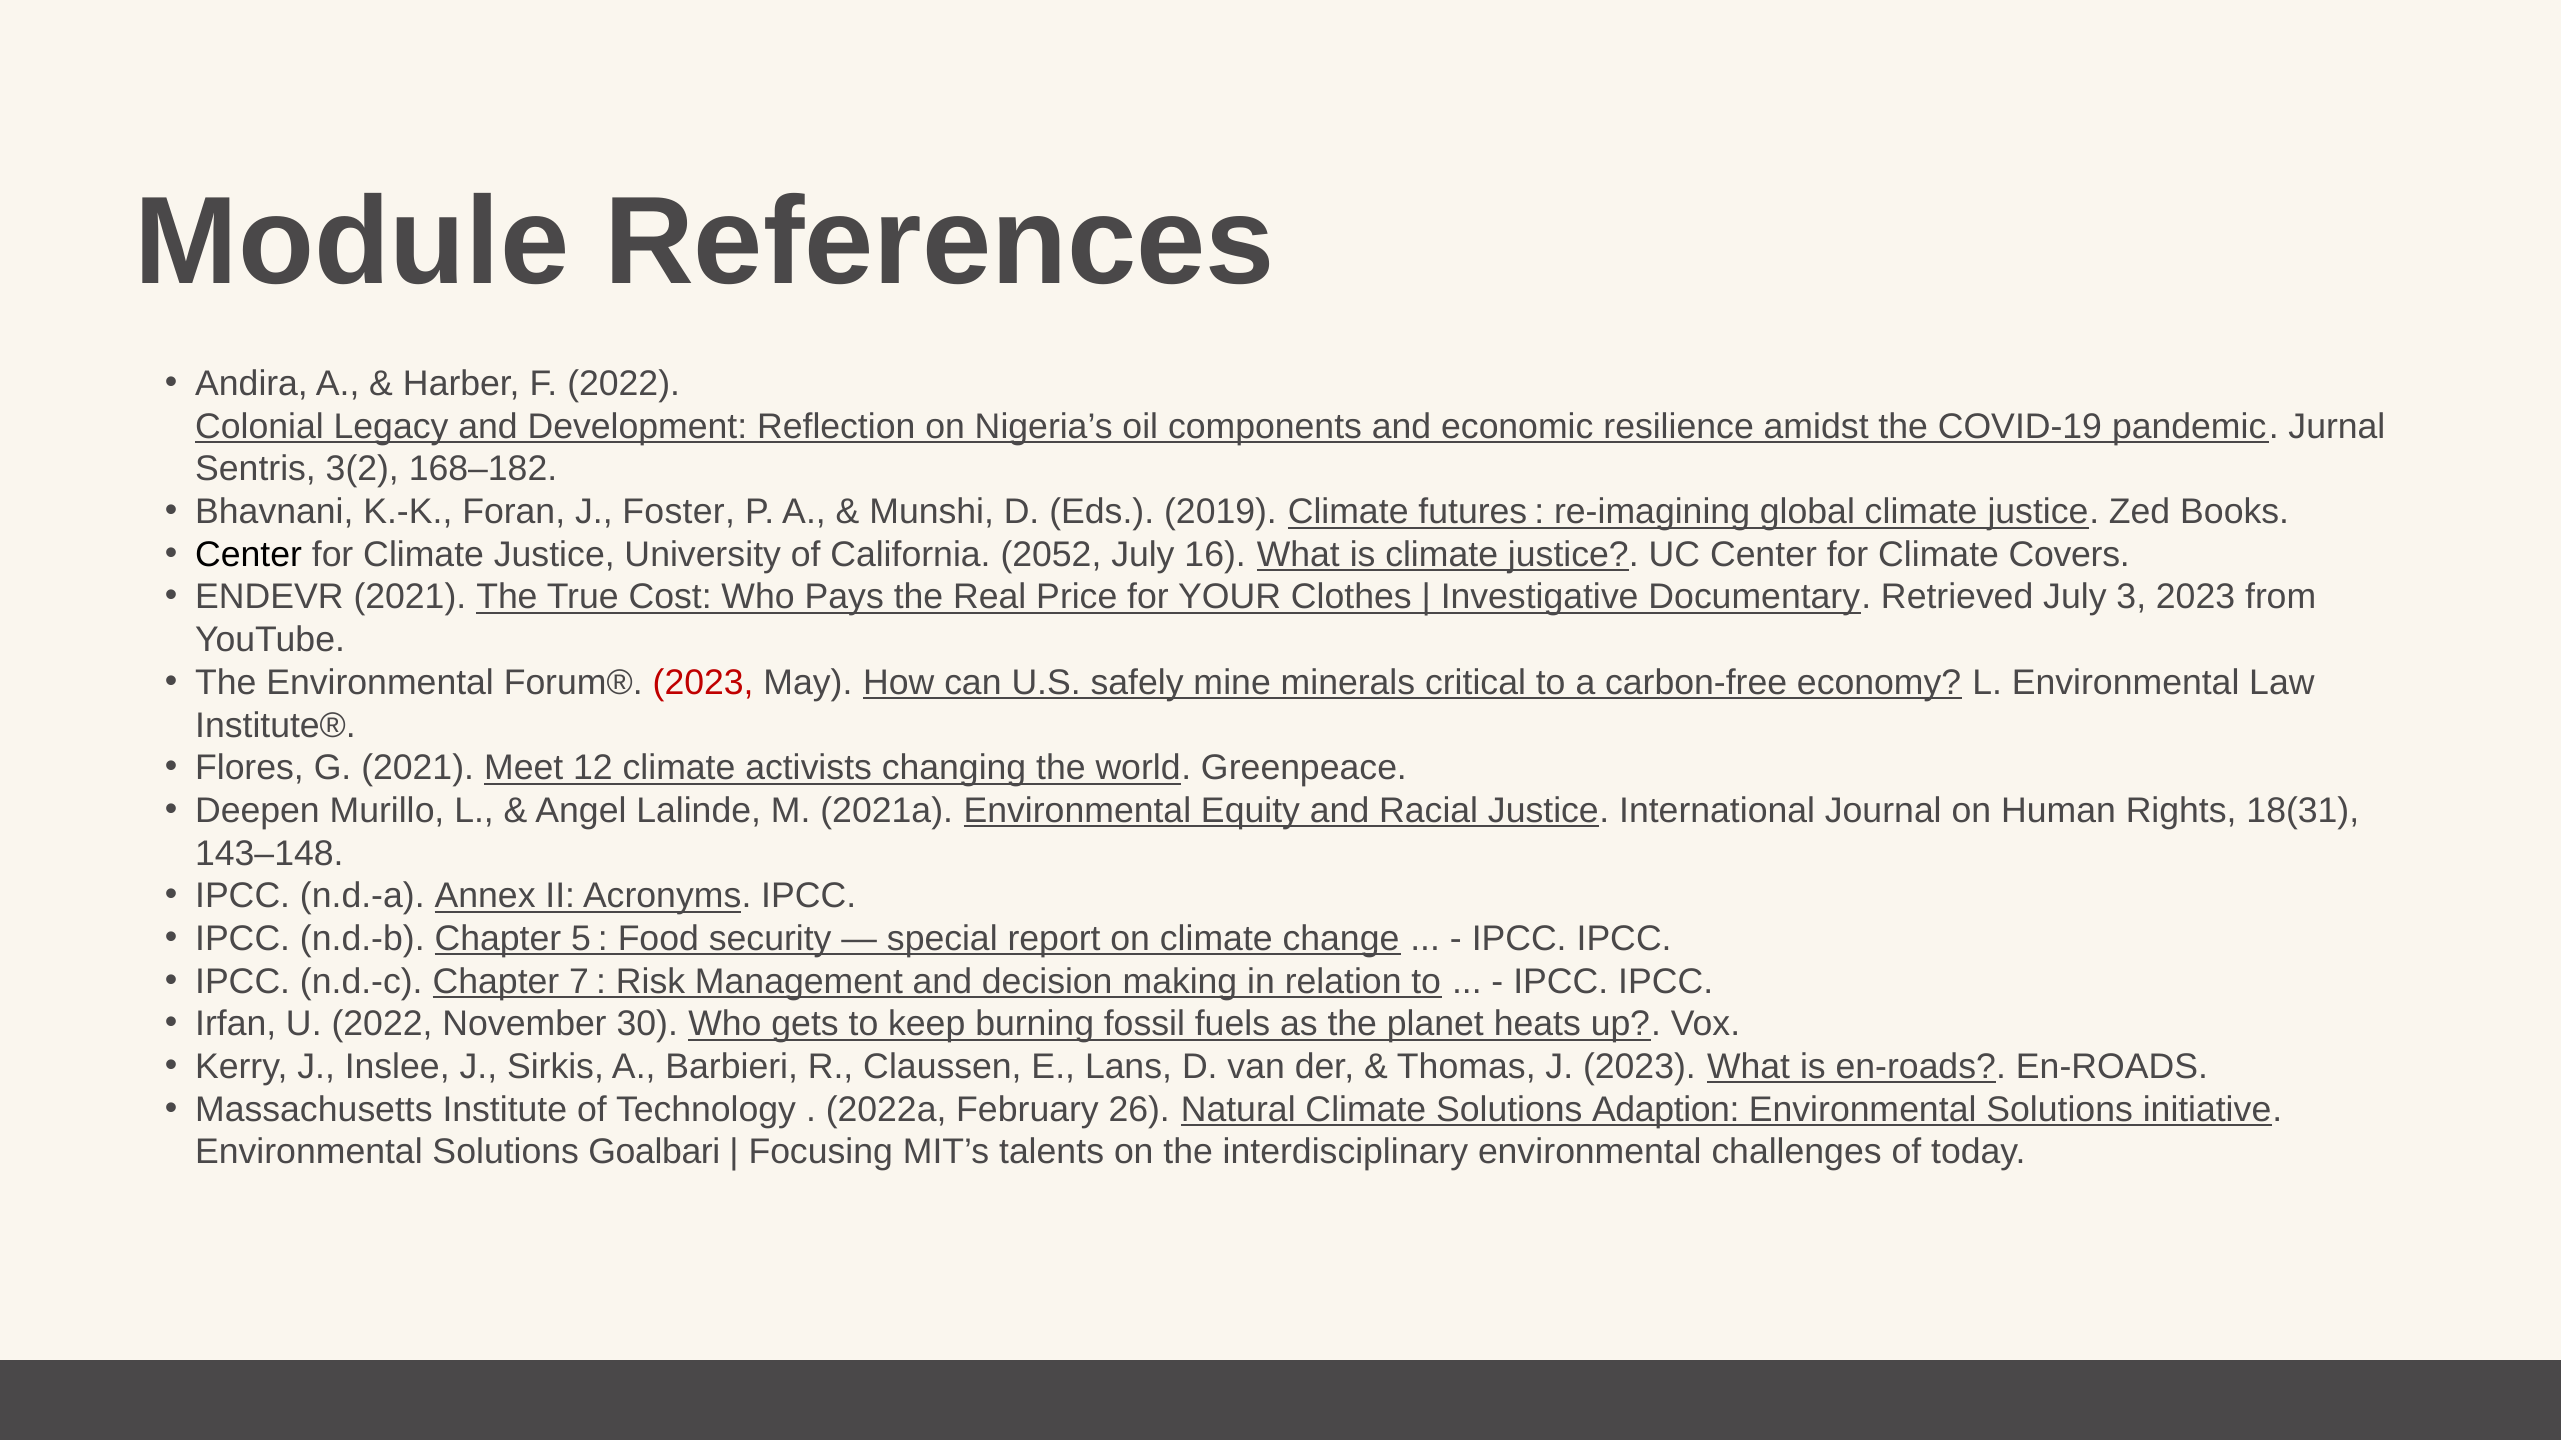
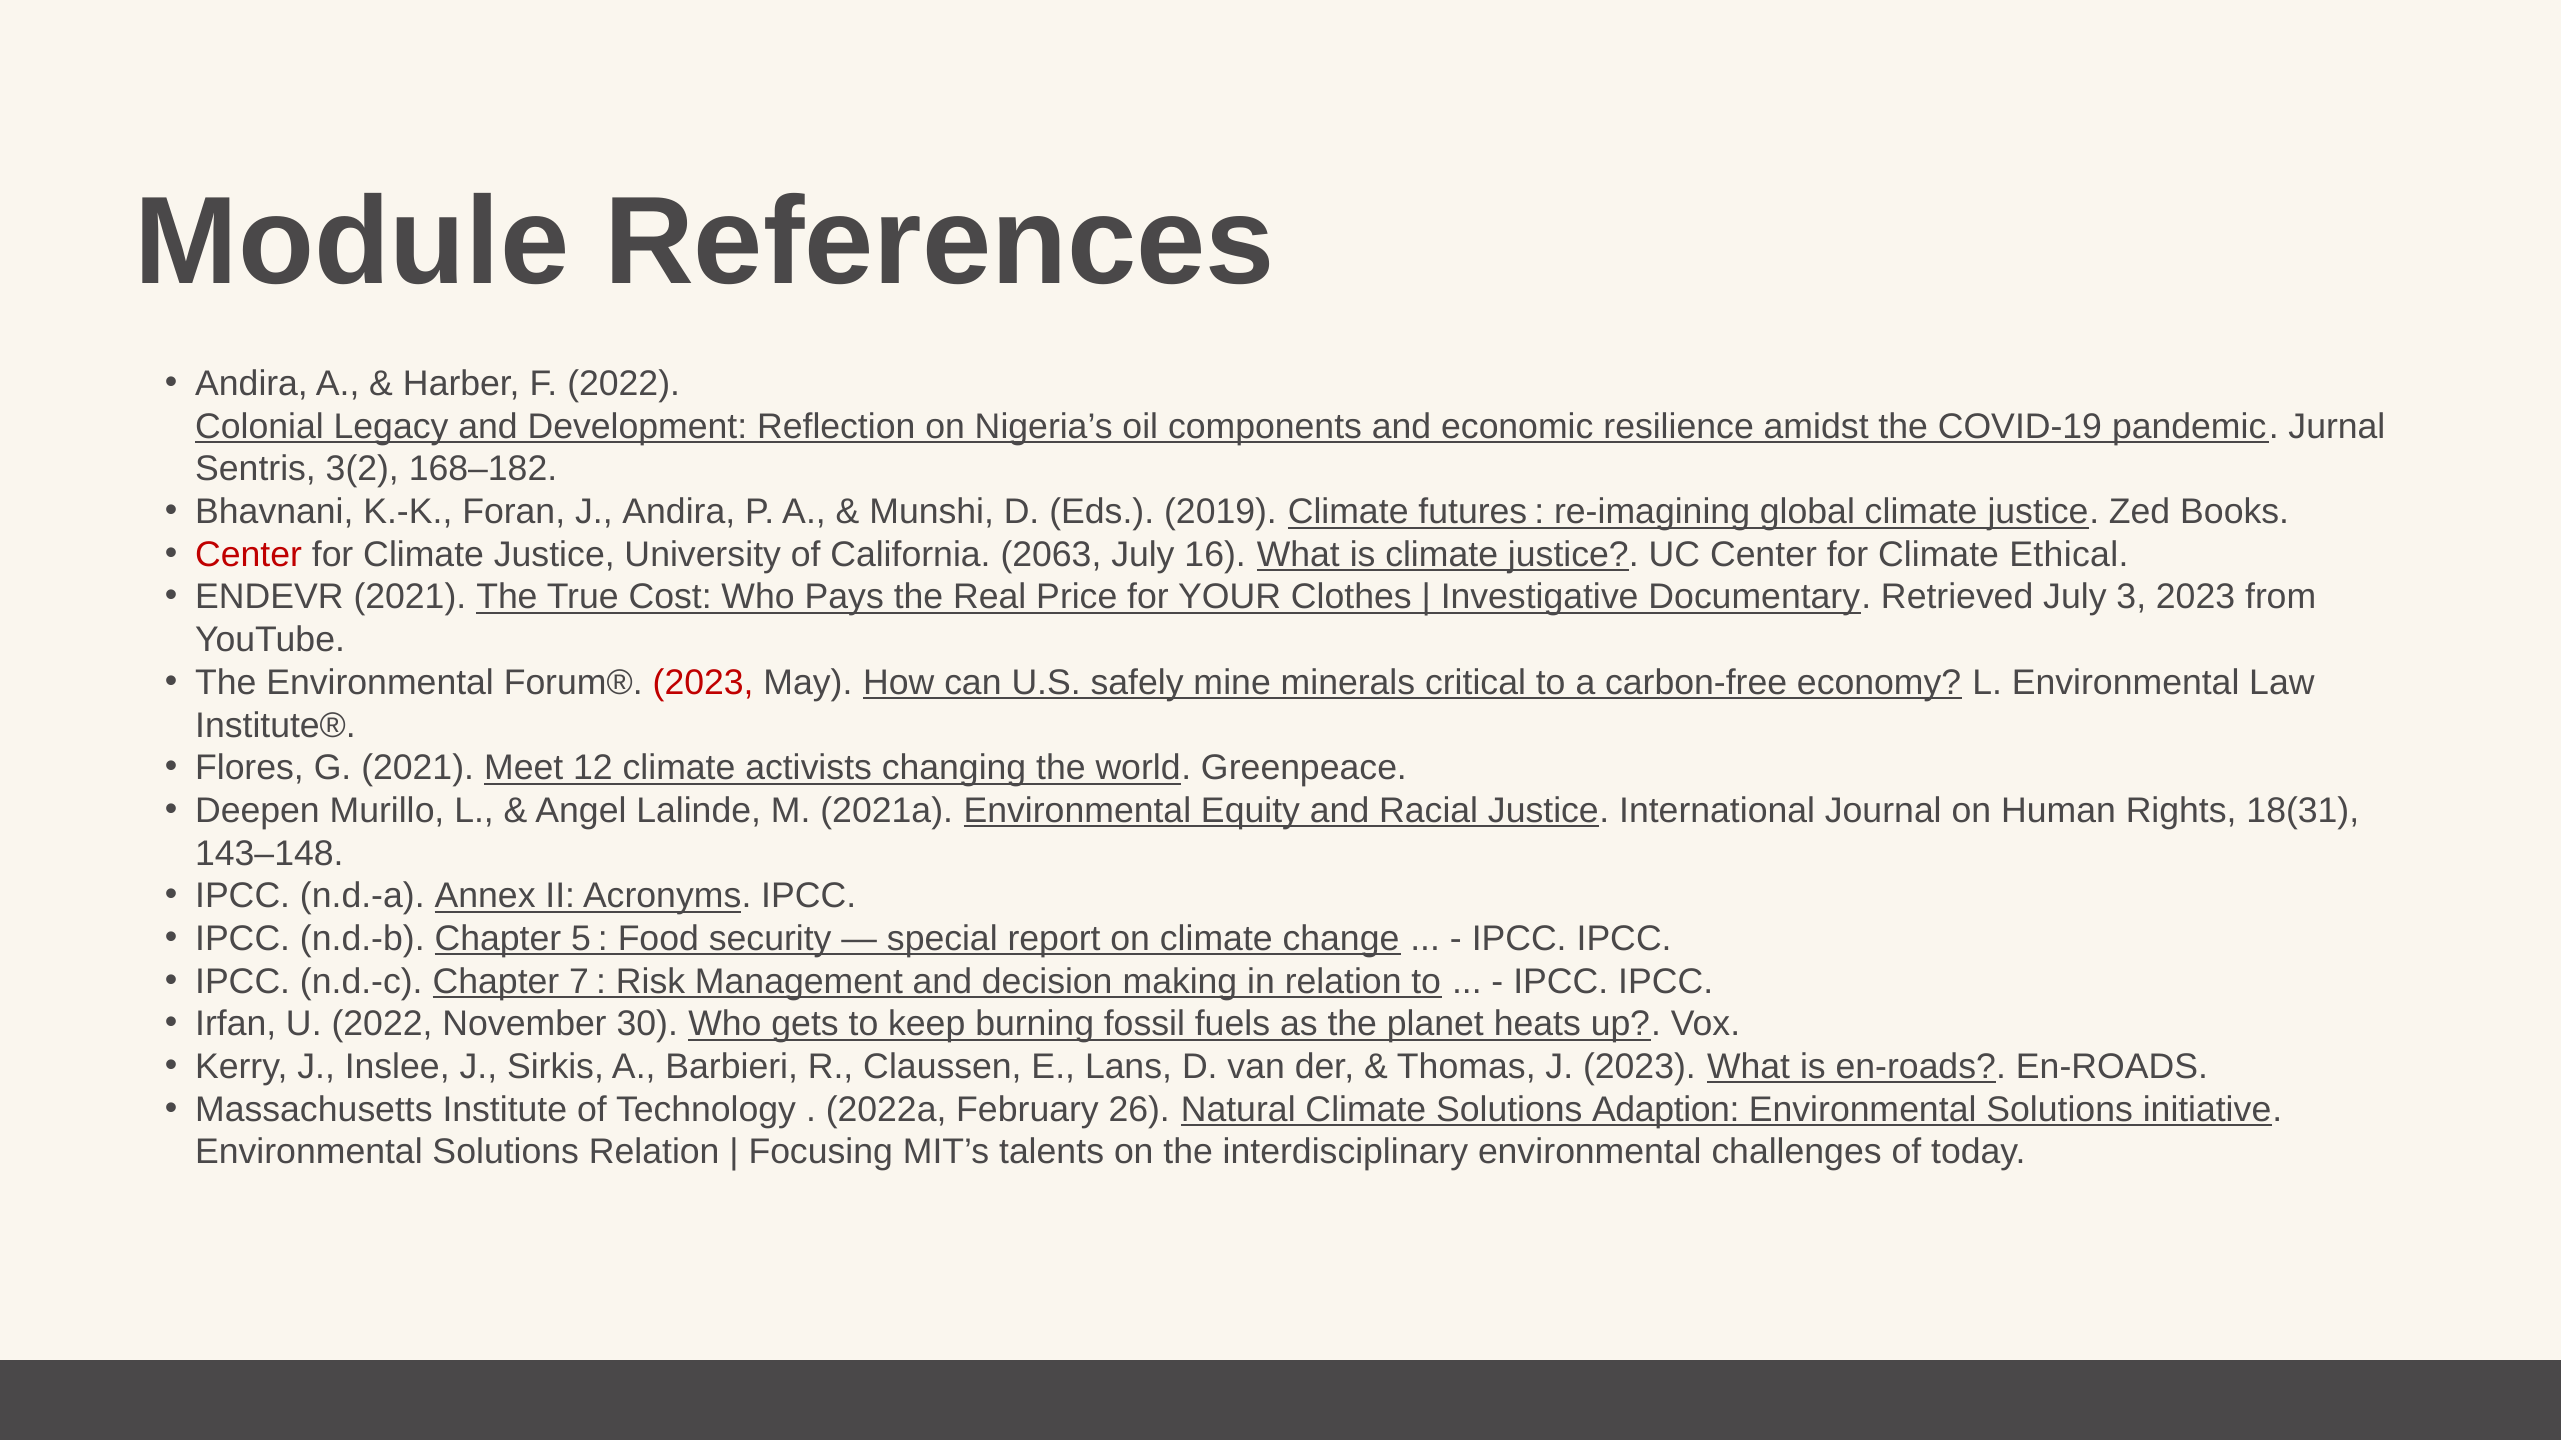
J Foster: Foster -> Andira (679, 512)
Center colour: black -> red (249, 555)
2052: 2052 -> 2063 (1051, 555)
Covers: Covers -> Ethical (2069, 555)
Solutions Goalbari: Goalbari -> Relation (654, 1153)
